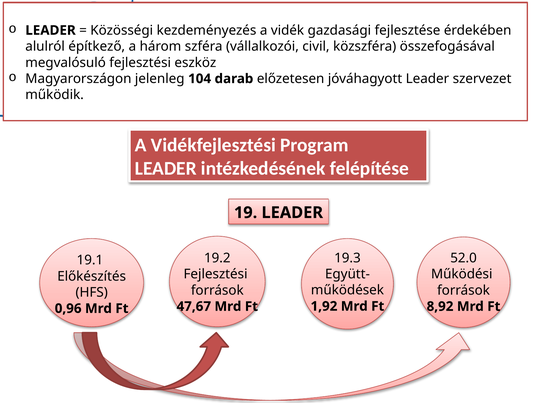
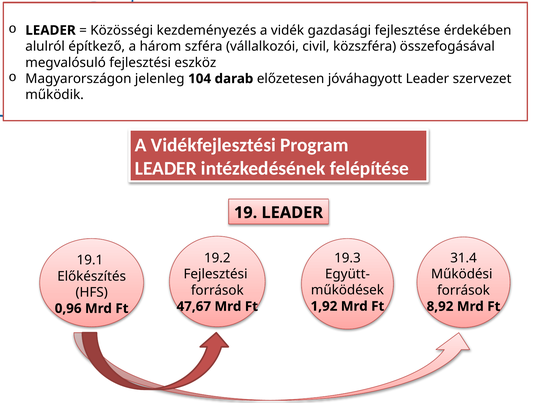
52.0: 52.0 -> 31.4 (464, 258)
